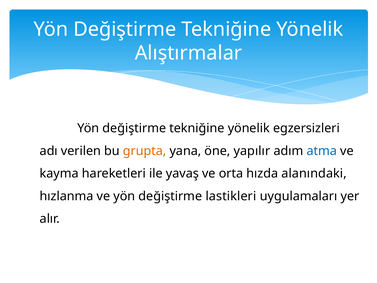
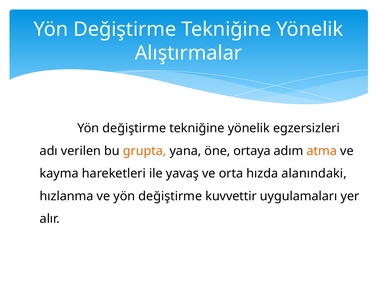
yapılır: yapılır -> ortaya (252, 151)
atma colour: blue -> orange (322, 151)
lastikleri: lastikleri -> kuvvettir (231, 196)
